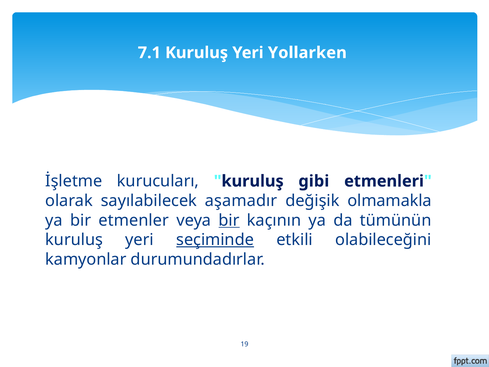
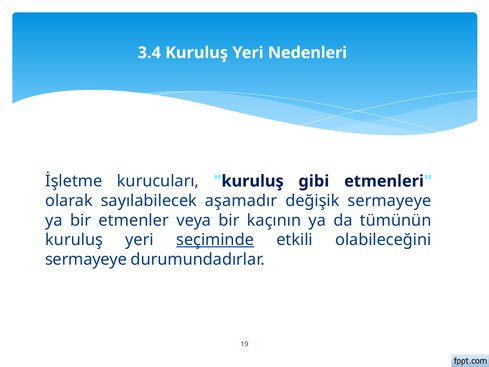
7.1: 7.1 -> 3.4 (149, 53)
Yollarken: Yollarken -> Nedenleri (307, 53)
değişik olmamakla: olmamakla -> sermayeye (389, 201)
bir underline: present -> none (229, 220)
kamyonlar: kamyonlar -> sermayeye (86, 259)
